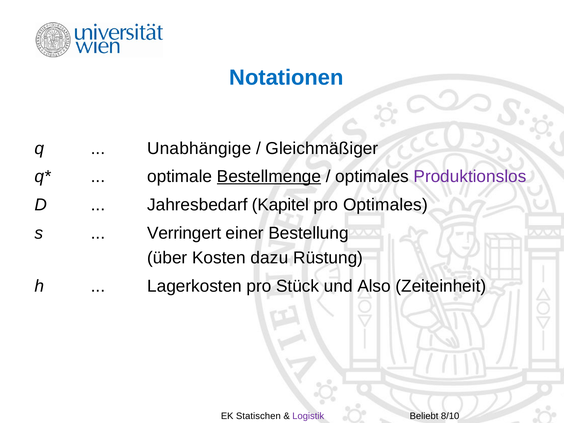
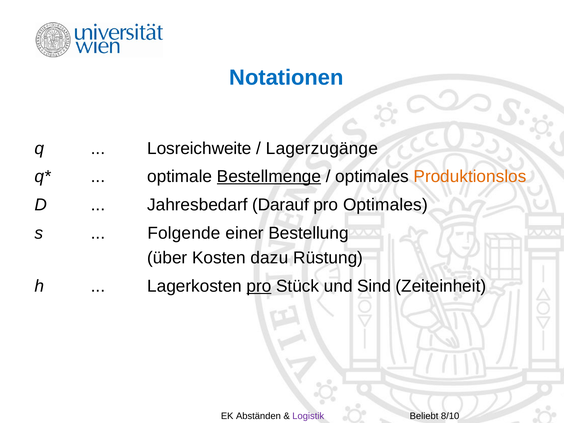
Unabhängige: Unabhängige -> Losreichweite (199, 148)
Gleichmäßiger: Gleichmäßiger -> Lagerzugänge (322, 148)
Produktionslos colour: purple -> orange (470, 177)
Kapitel: Kapitel -> Darauf (281, 205)
Verringert: Verringert -> Folgende (184, 233)
pro underline: none -> present (259, 286)
Also: Also -> Sind (374, 286)
Statischen: Statischen -> Abständen (258, 416)
